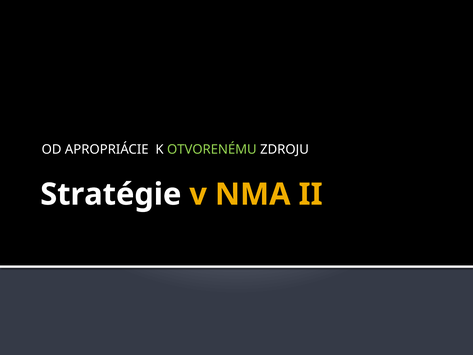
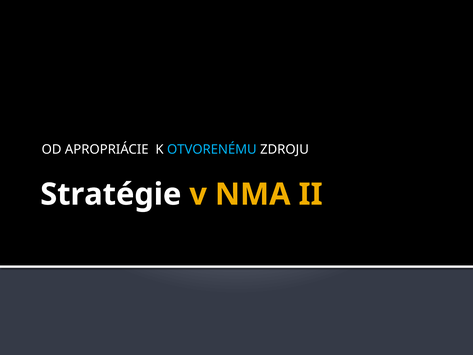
OTVORENÉMU colour: light green -> light blue (212, 149)
